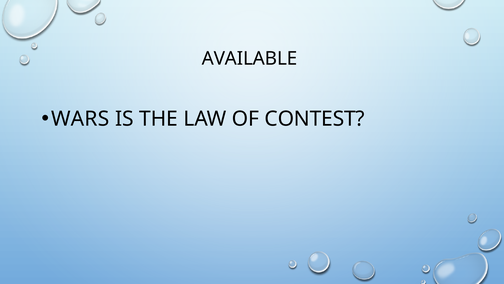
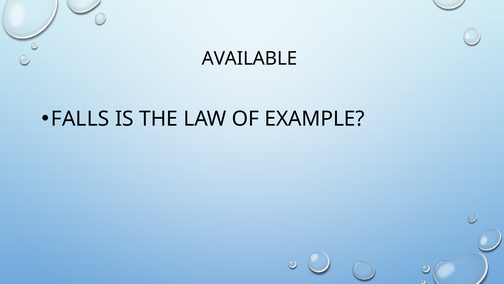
WARS: WARS -> FALLS (80, 119)
CONTEST: CONTEST -> EXAMPLE (315, 119)
